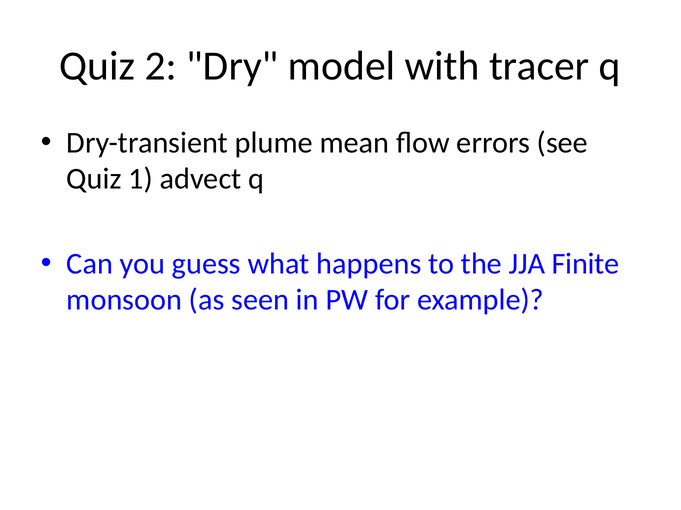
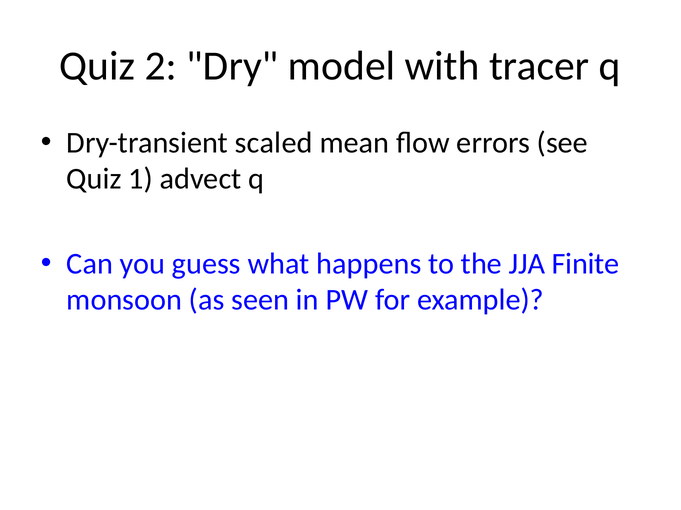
plume: plume -> scaled (274, 143)
